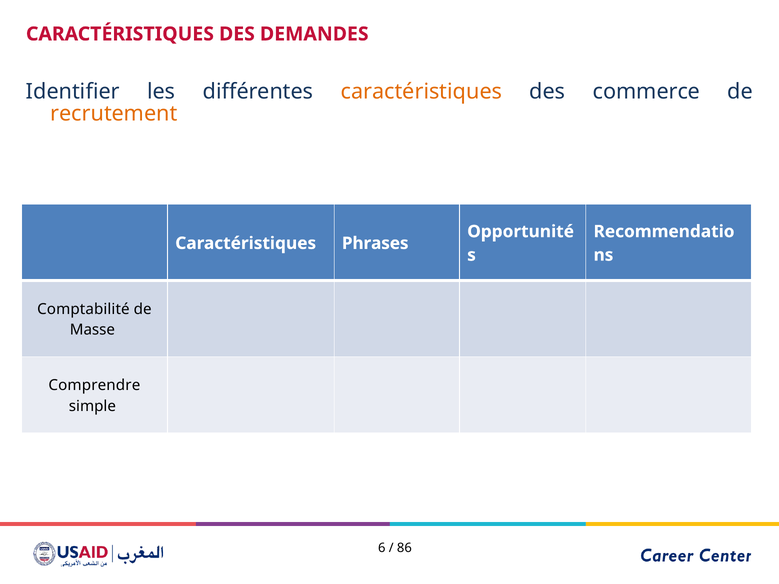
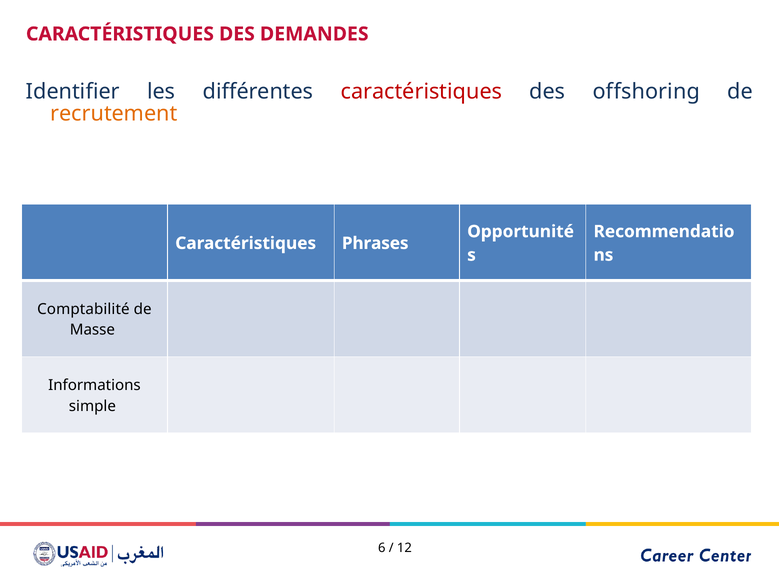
caractéristiques colour: orange -> red (421, 92)
commerce: commerce -> offshoring (646, 92)
Comprendre: Comprendre -> Informations (94, 386)
86: 86 -> 12 (404, 548)
